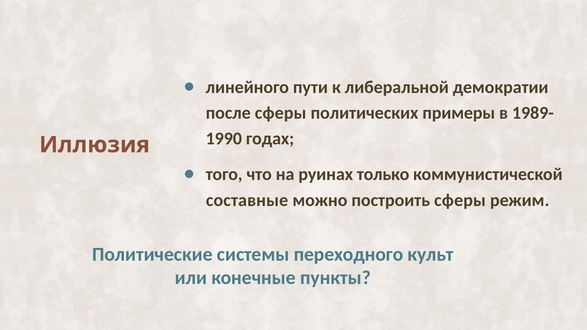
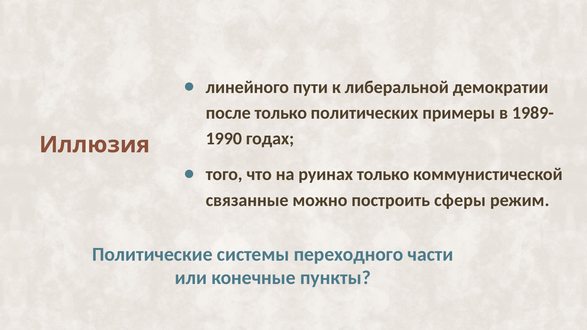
после сферы: сферы -> только (281, 113)
составные: составные -> связанные (247, 200)
культ: культ -> части (431, 254)
